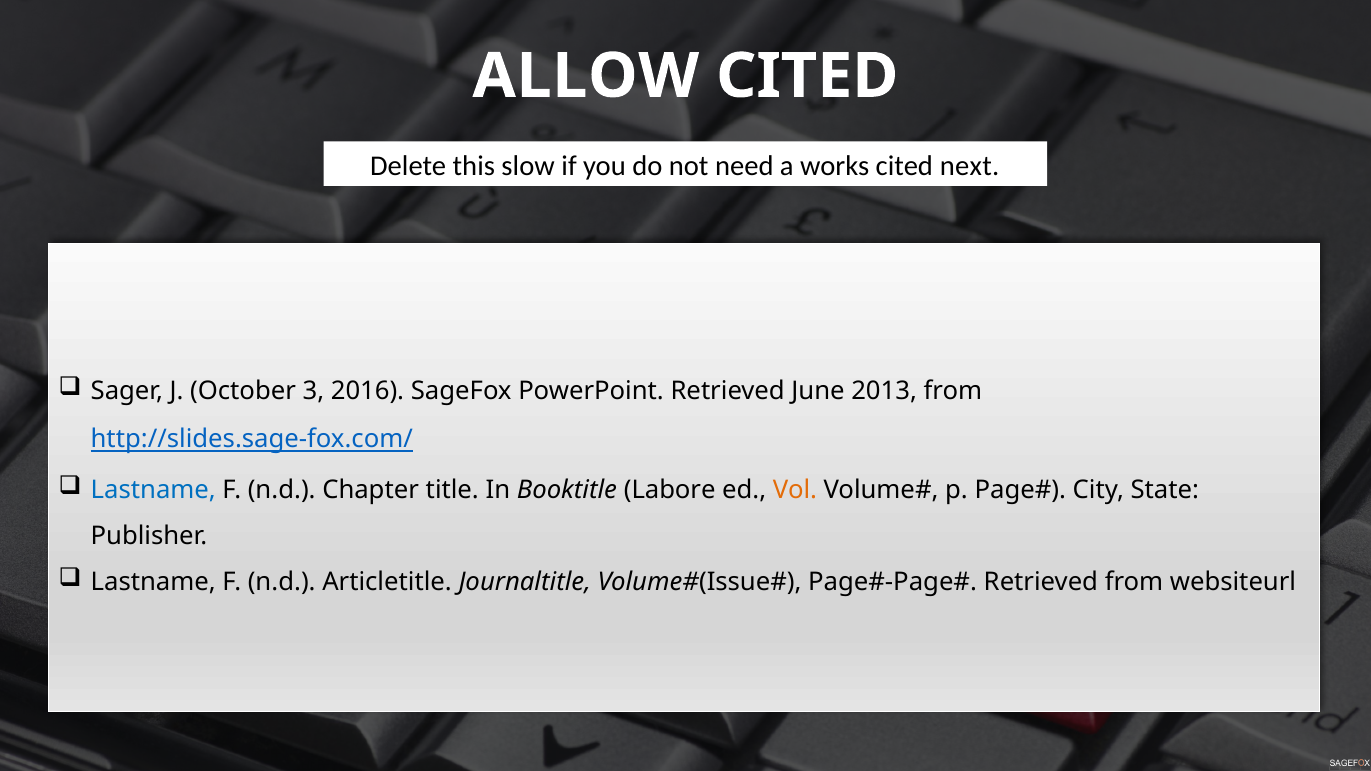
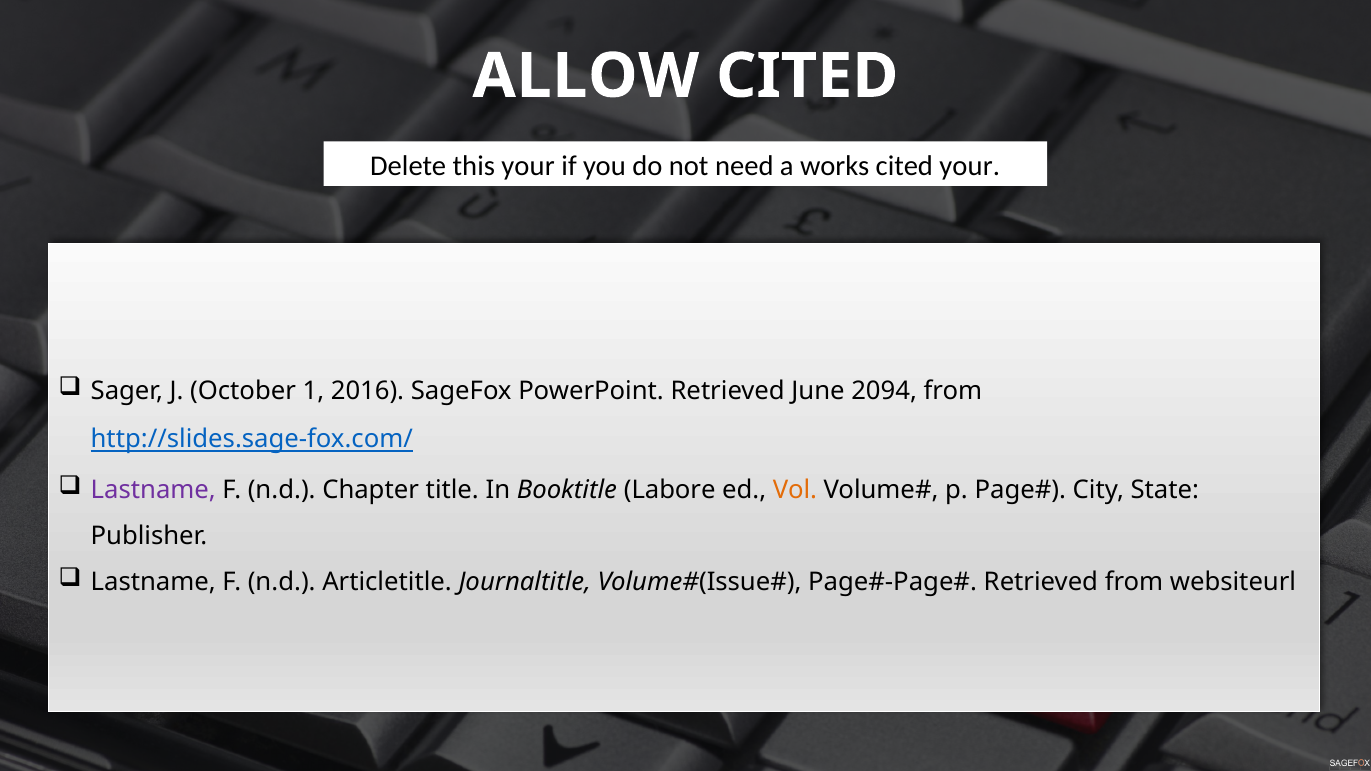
this slow: slow -> your (528, 166)
cited next: next -> your (970, 166)
3: 3 -> 1 (313, 391)
2013: 2013 -> 2094 (884, 391)
Lastname colour: blue -> purple (153, 490)
